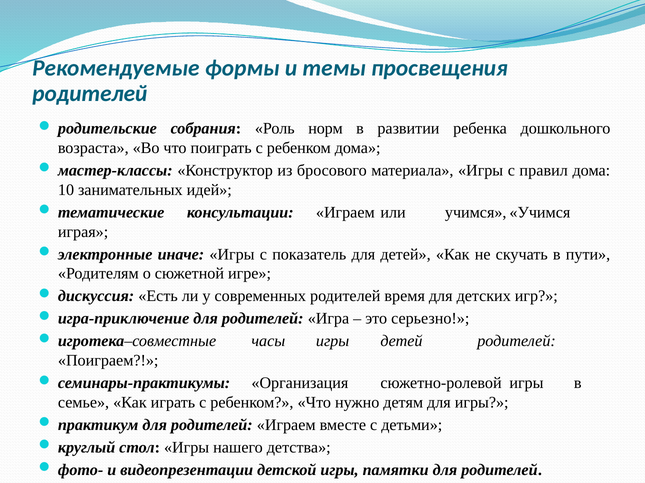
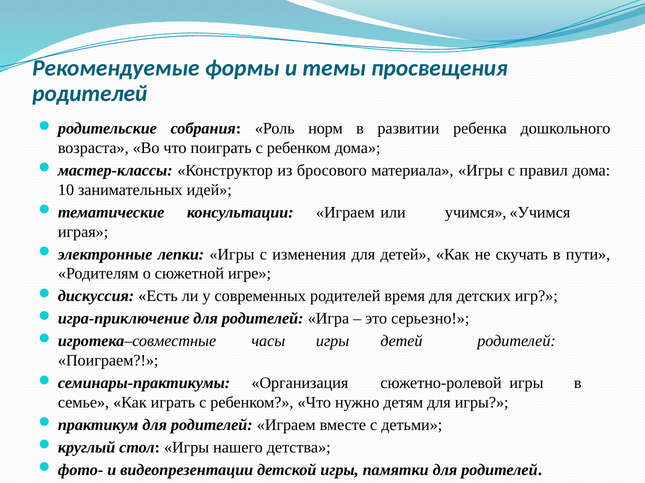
иначе: иначе -> лепки (181, 255)
показатель: показатель -> изменения (309, 255)
